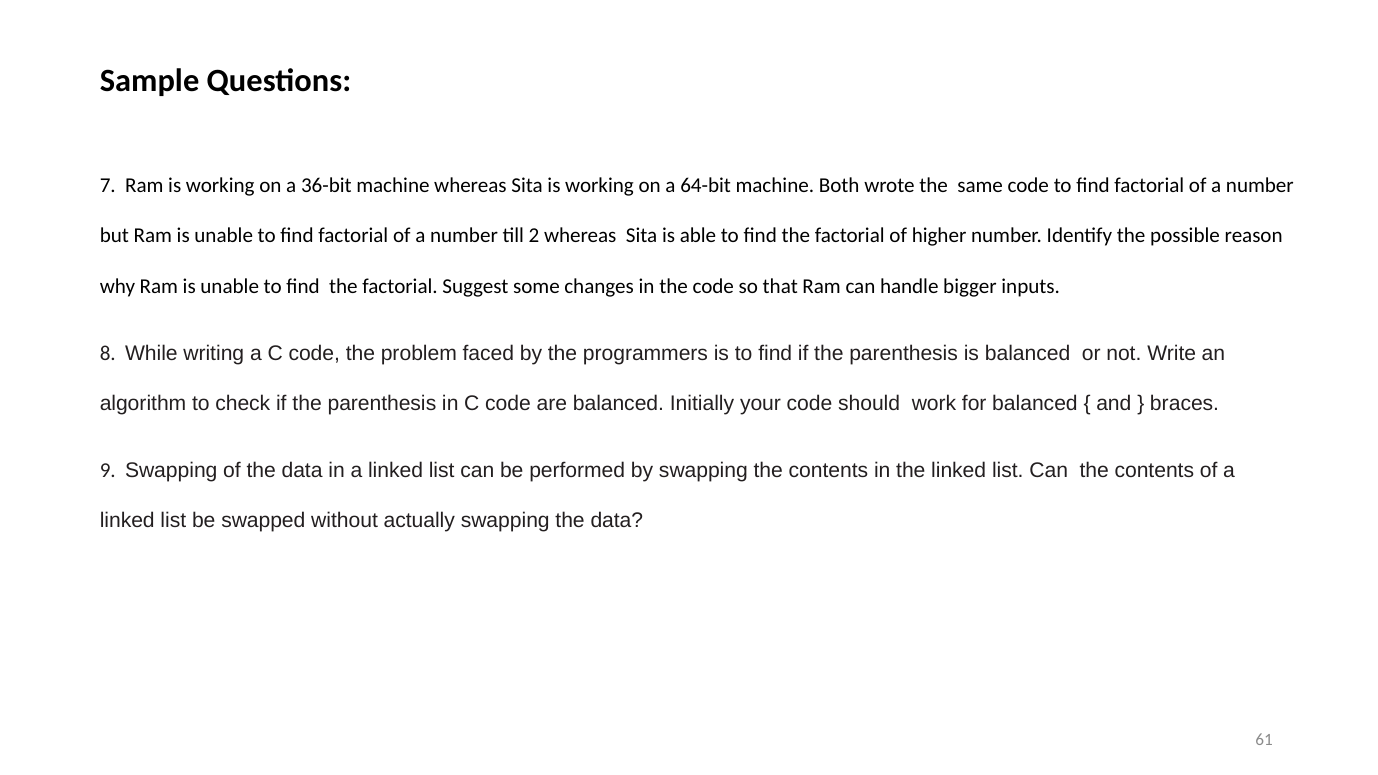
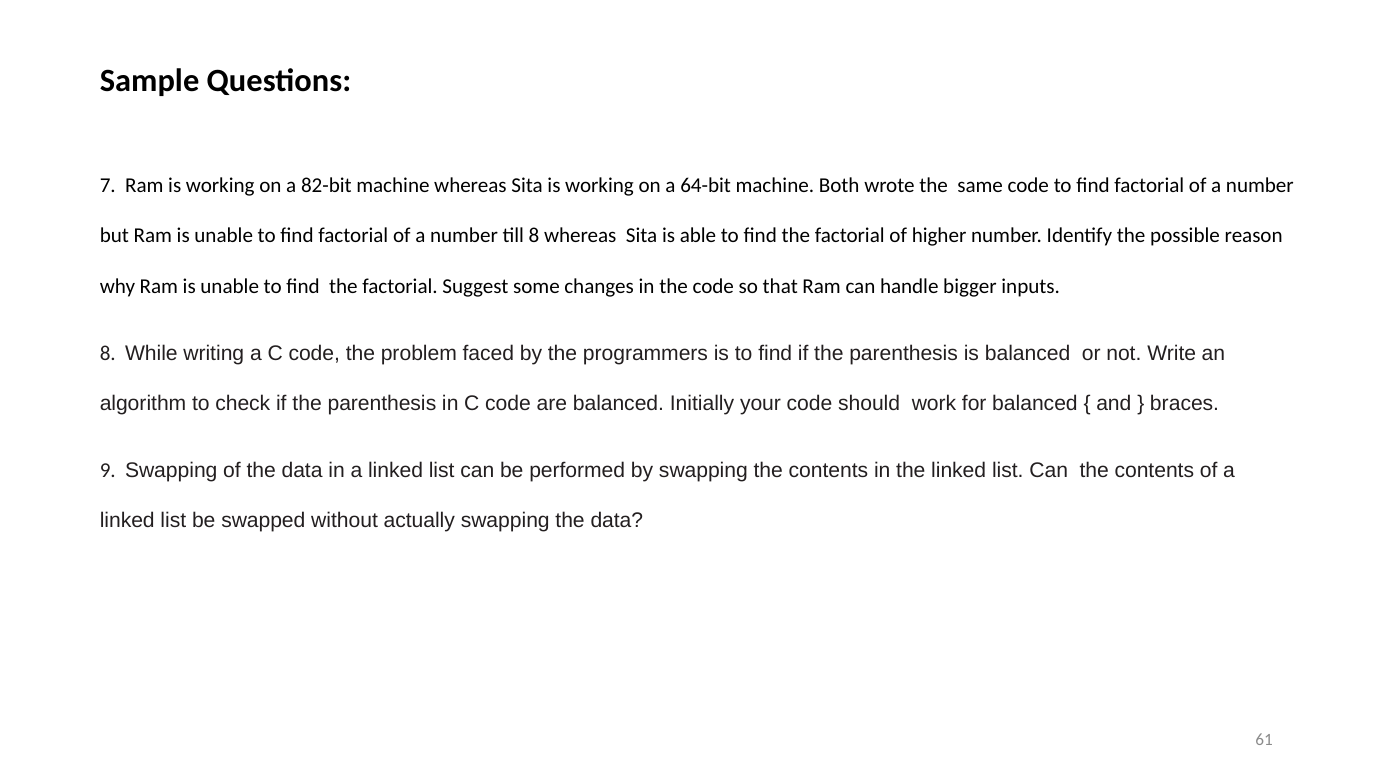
36-bit: 36-bit -> 82-bit (326, 186)
till 2: 2 -> 8 (534, 236)
